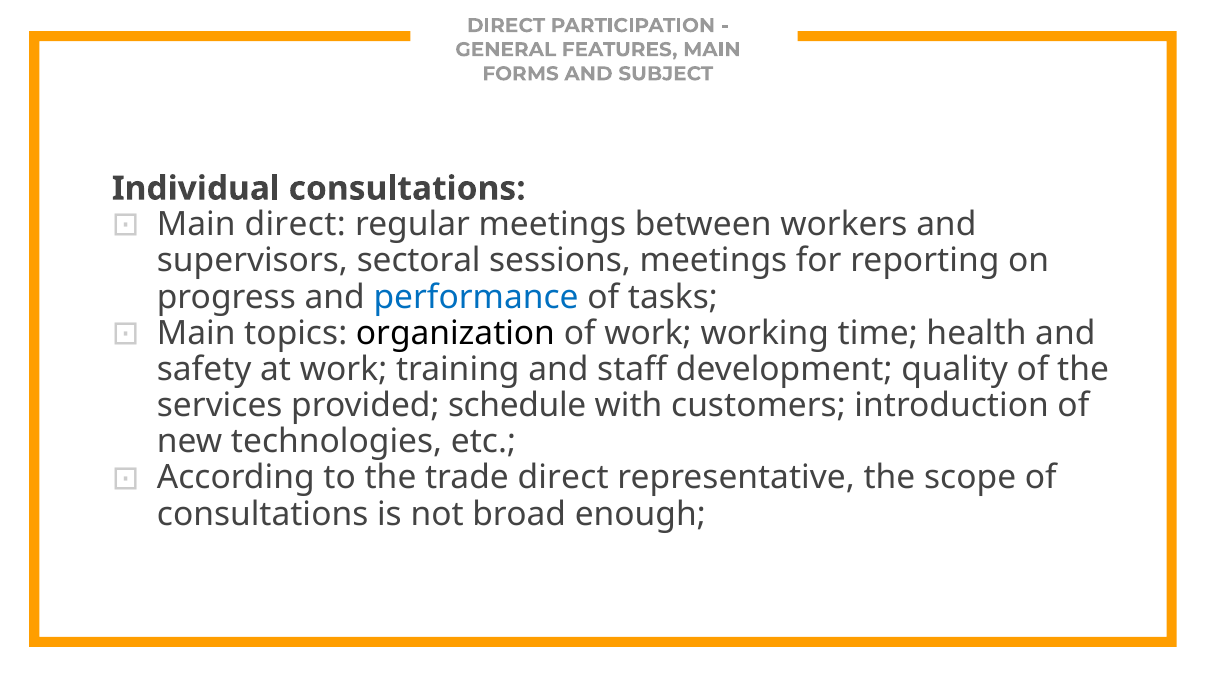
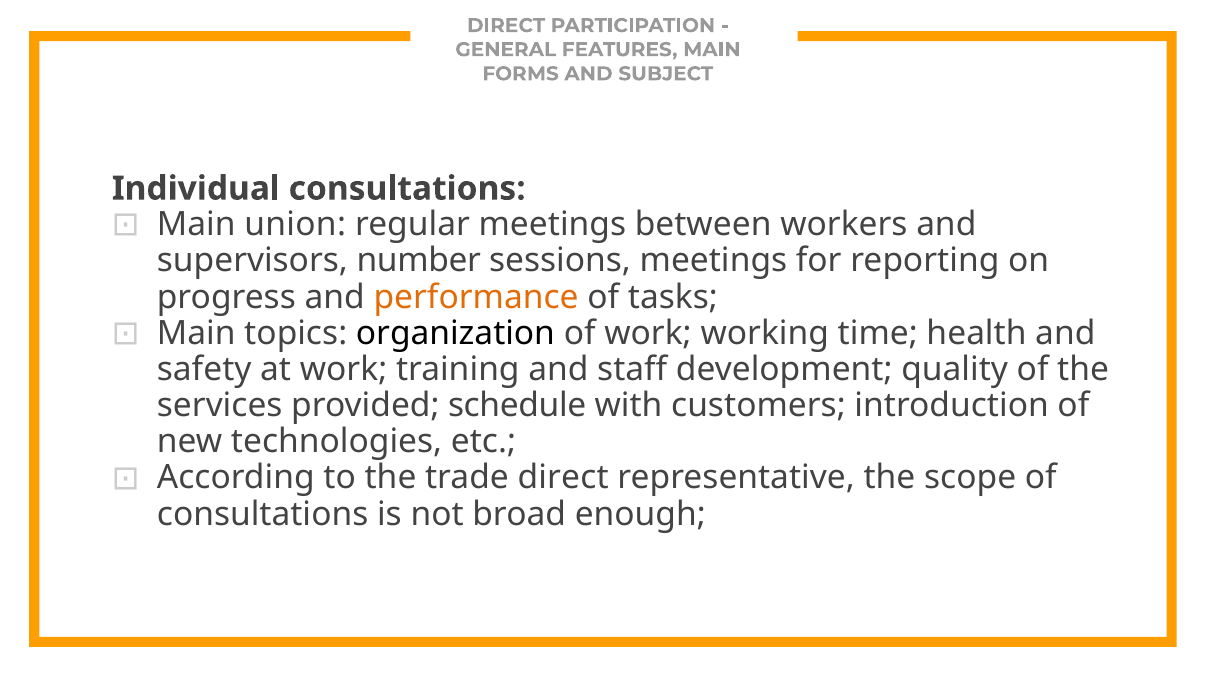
Main direct: direct -> union (295, 225)
sectoral: sectoral -> number (419, 261)
performance colour: blue -> orange (476, 297)
